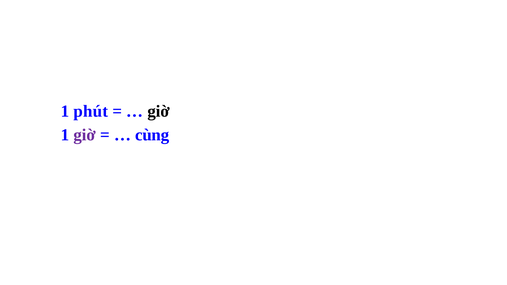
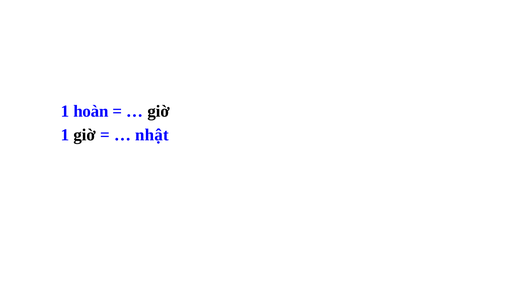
phút: phút -> hoàn (91, 111)
giờ colour: purple -> black (85, 135)
cùng: cùng -> nhật (152, 135)
